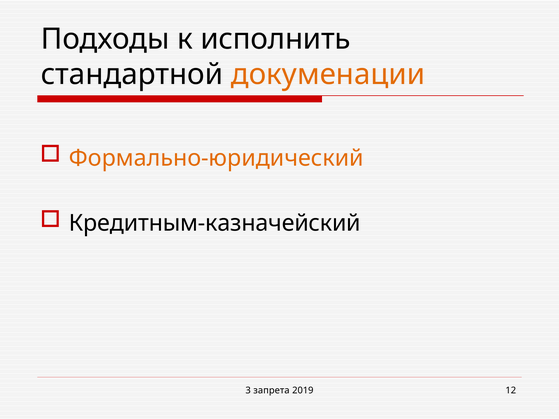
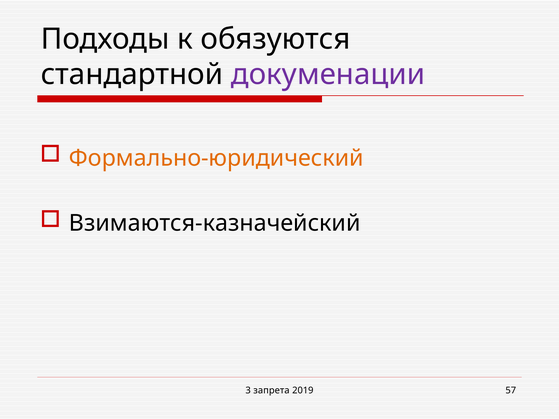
исполнить: исполнить -> обязуются (275, 39)
докуменации colour: orange -> purple (328, 75)
Кредитным-казначейский: Кредитным-казначейский -> Взимаются-казначейский (215, 223)
12: 12 -> 57 (511, 391)
